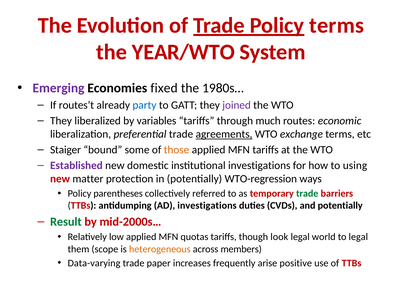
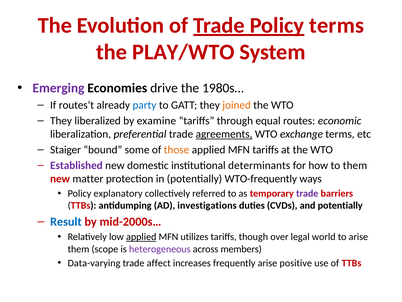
YEAR/WTO: YEAR/WTO -> PLAY/WTO (183, 52)
fixed: fixed -> drive (164, 88)
joined colour: purple -> orange (237, 105)
variables: variables -> examine (156, 120)
much: much -> equal (268, 120)
institutional investigations: investigations -> determinants (259, 165)
to using: using -> them (355, 165)
WTO-regression: WTO-regression -> WTO-frequently (261, 179)
parentheses: parentheses -> explanatory (118, 193)
trade colour: green -> purple (307, 193)
Result colour: green -> blue (66, 221)
applied underline: none -> present (141, 237)
quotas: quotas -> utilizes (194, 237)
look: look -> over (279, 237)
to legal: legal -> arise (358, 237)
heterogeneous colour: orange -> purple (160, 249)
paper: paper -> affect (159, 263)
